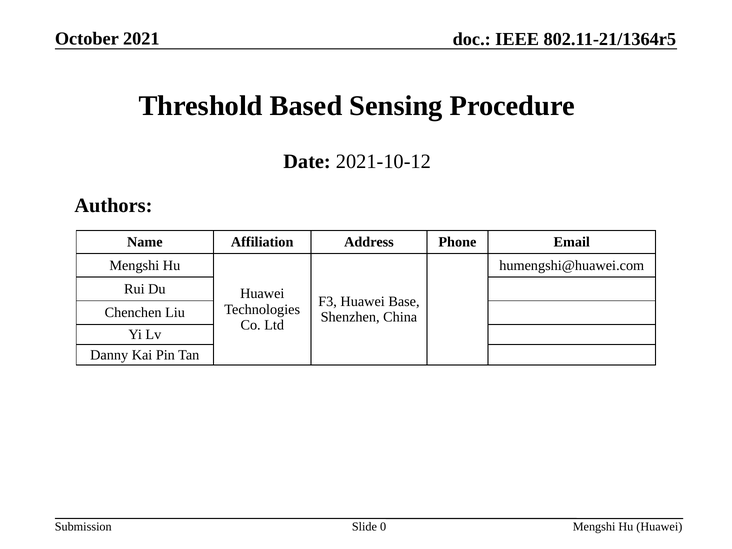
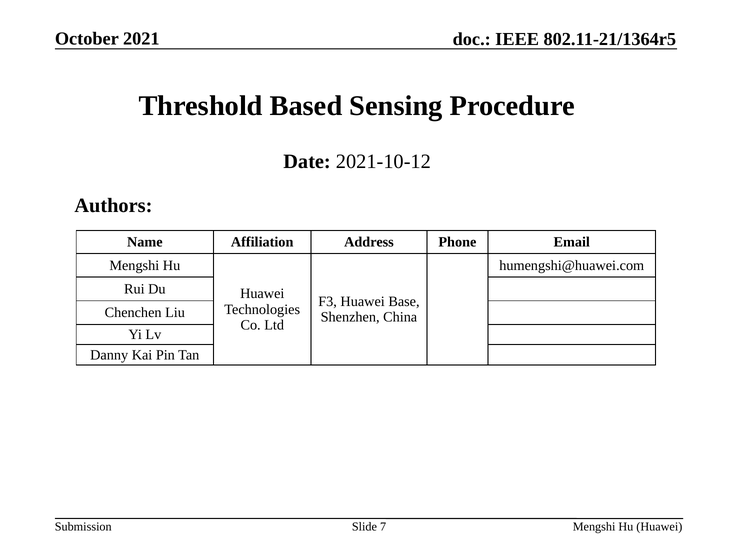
0: 0 -> 7 (383, 527)
